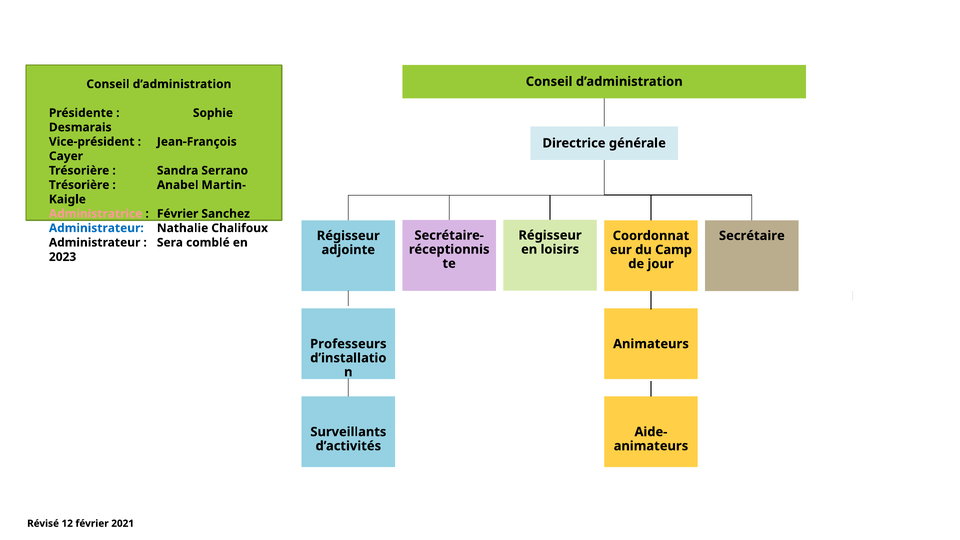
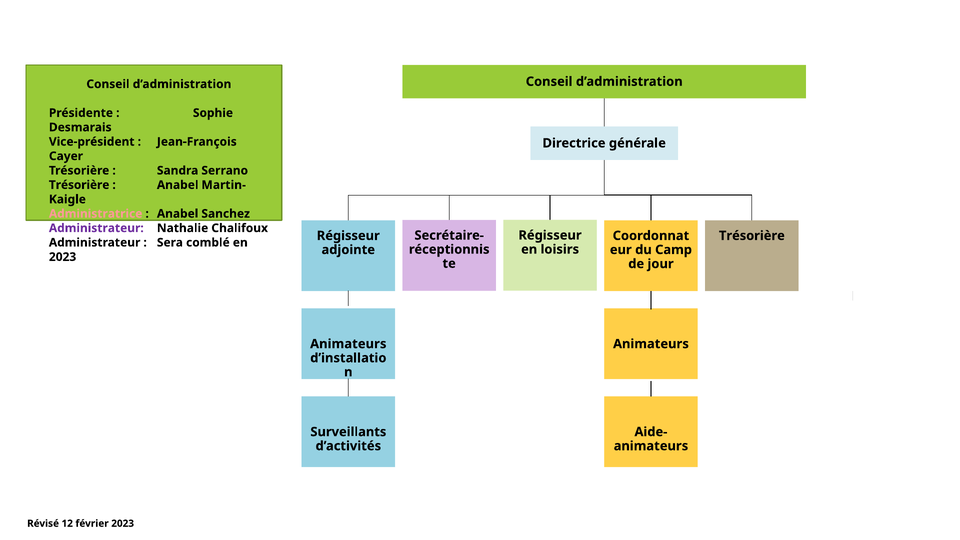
Février: Février -> Anabel (178, 214)
Administrateur colour: blue -> purple (96, 228)
Secrétaire: Secrétaire -> Trésorière (752, 236)
Professeurs: Professeurs -> Animateurs (348, 344)
février 2021: 2021 -> 2023 (123, 523)
